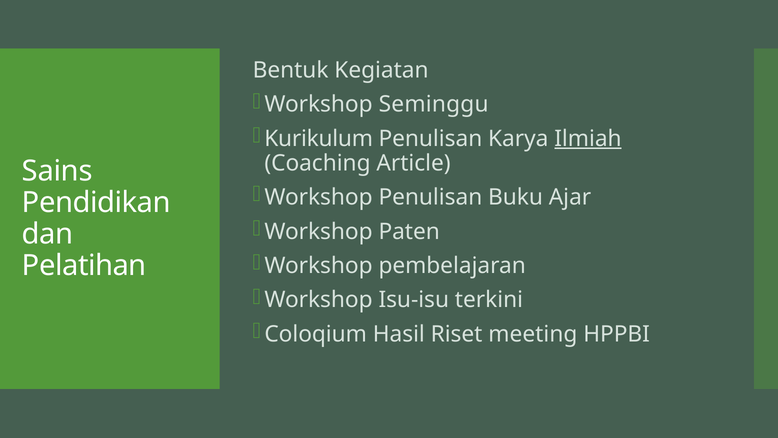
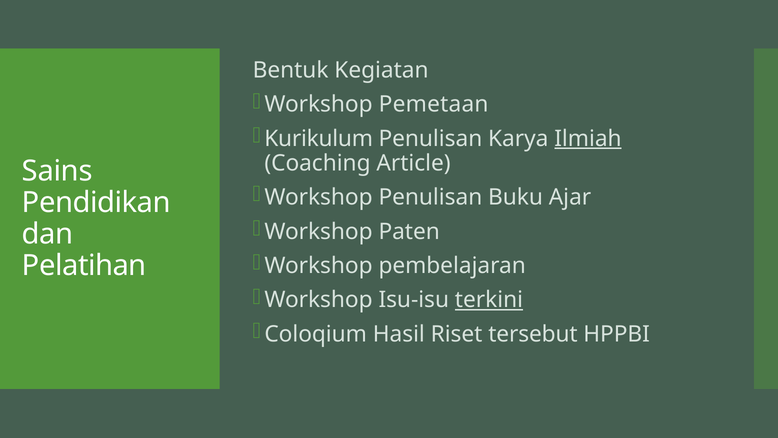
Seminggu: Seminggu -> Pemetaan (434, 104)
terkini underline: none -> present (489, 300)
meeting: meeting -> tersebut (533, 334)
